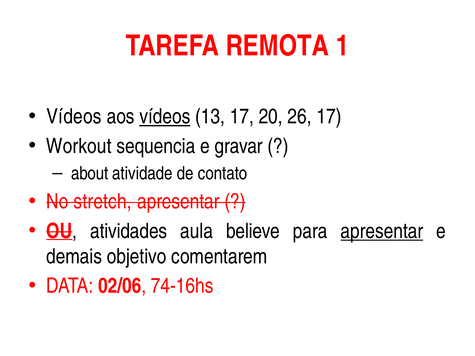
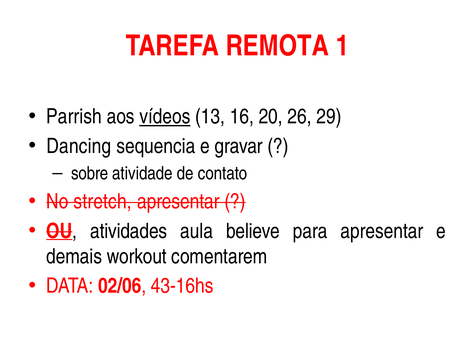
Vídeos: Vídeos -> Parrish (74, 117)
13 17: 17 -> 16 (242, 117)
26 17: 17 -> 29 (329, 117)
Workout: Workout -> Dancing (79, 146)
about: about -> sobre (90, 173)
apresentar underline: present -> none (382, 231)
objetivo: objetivo -> workout (137, 257)
74-16hs: 74-16hs -> 43-16hs (182, 286)
